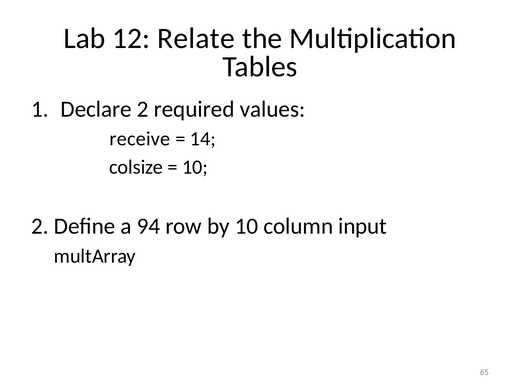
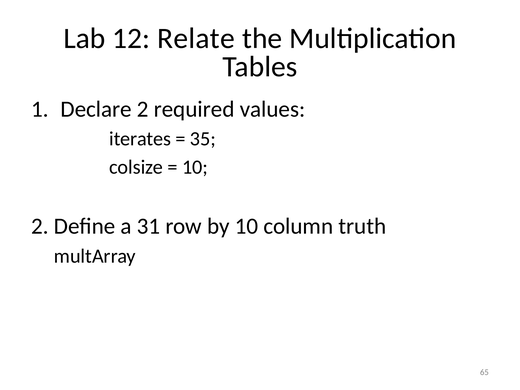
receive: receive -> iterates (140, 139)
14: 14 -> 35 (203, 139)
94: 94 -> 31 (149, 226)
input: input -> truth (362, 226)
